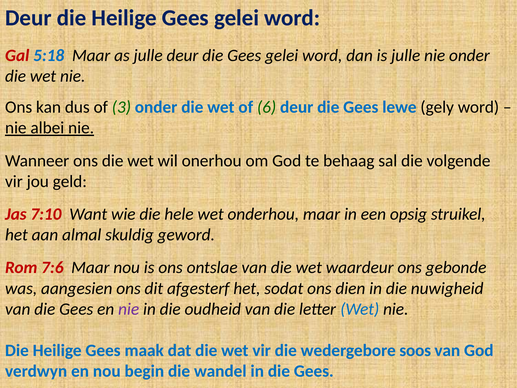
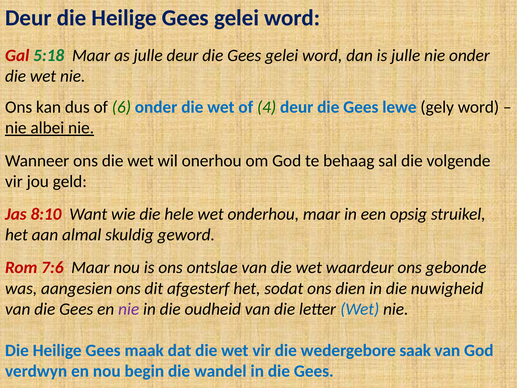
5:18 colour: blue -> green (49, 55)
3: 3 -> 6 (121, 107)
6: 6 -> 4 (267, 107)
7:10: 7:10 -> 8:10 (46, 214)
soos: soos -> saak (415, 350)
